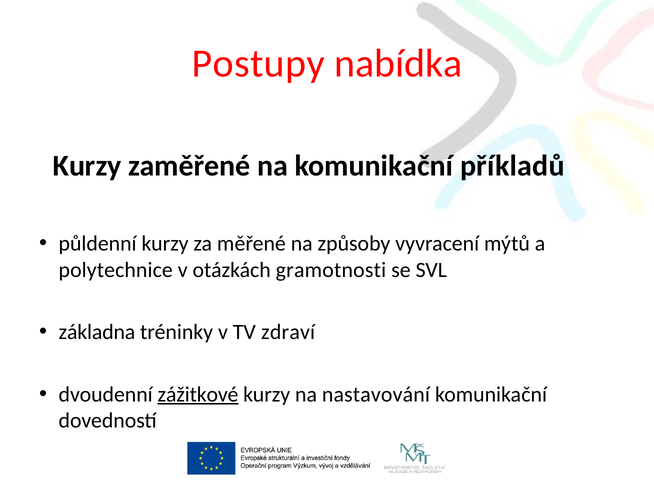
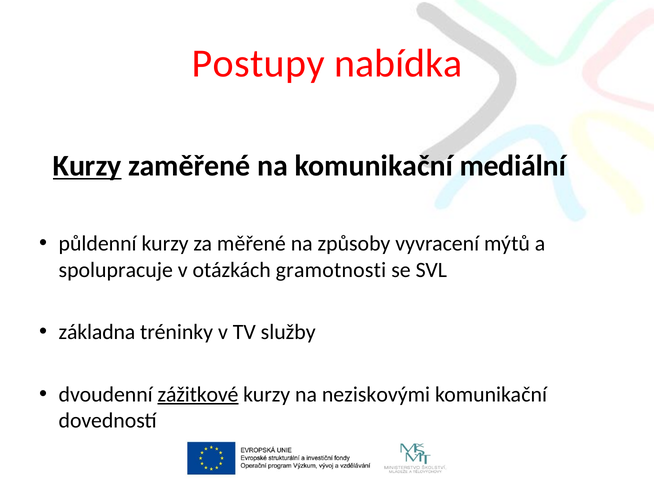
Kurzy underline: none -> present (87, 166)
příkladů: příkladů -> mediální (513, 166)
polytechnice: polytechnice -> spolupracuje (116, 270)
zdraví: zdraví -> služby (288, 332)
nastavování: nastavování -> neziskovými (376, 394)
